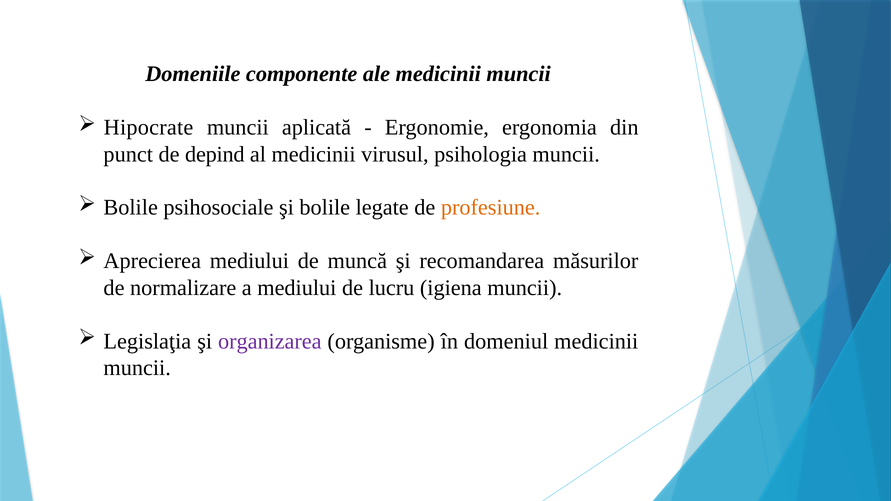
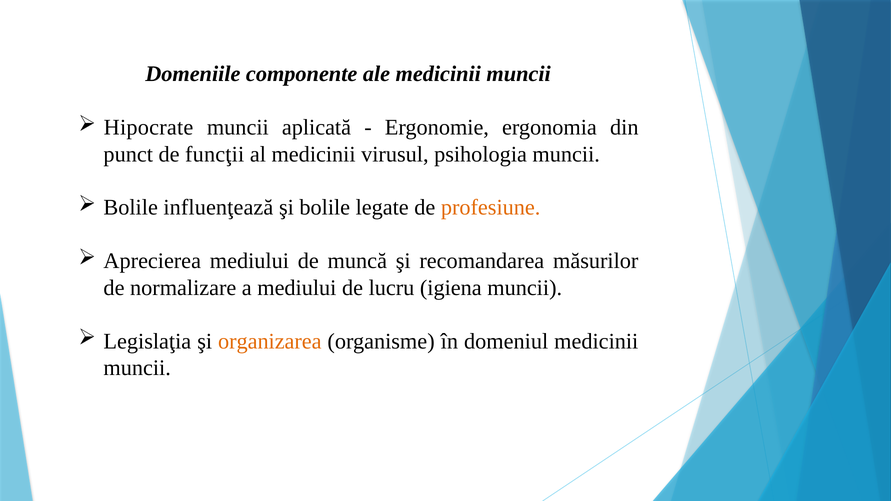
depind: depind -> funcţii (215, 154)
psihosociale: psihosociale -> influenţează (218, 208)
organizarea colour: purple -> orange (270, 341)
